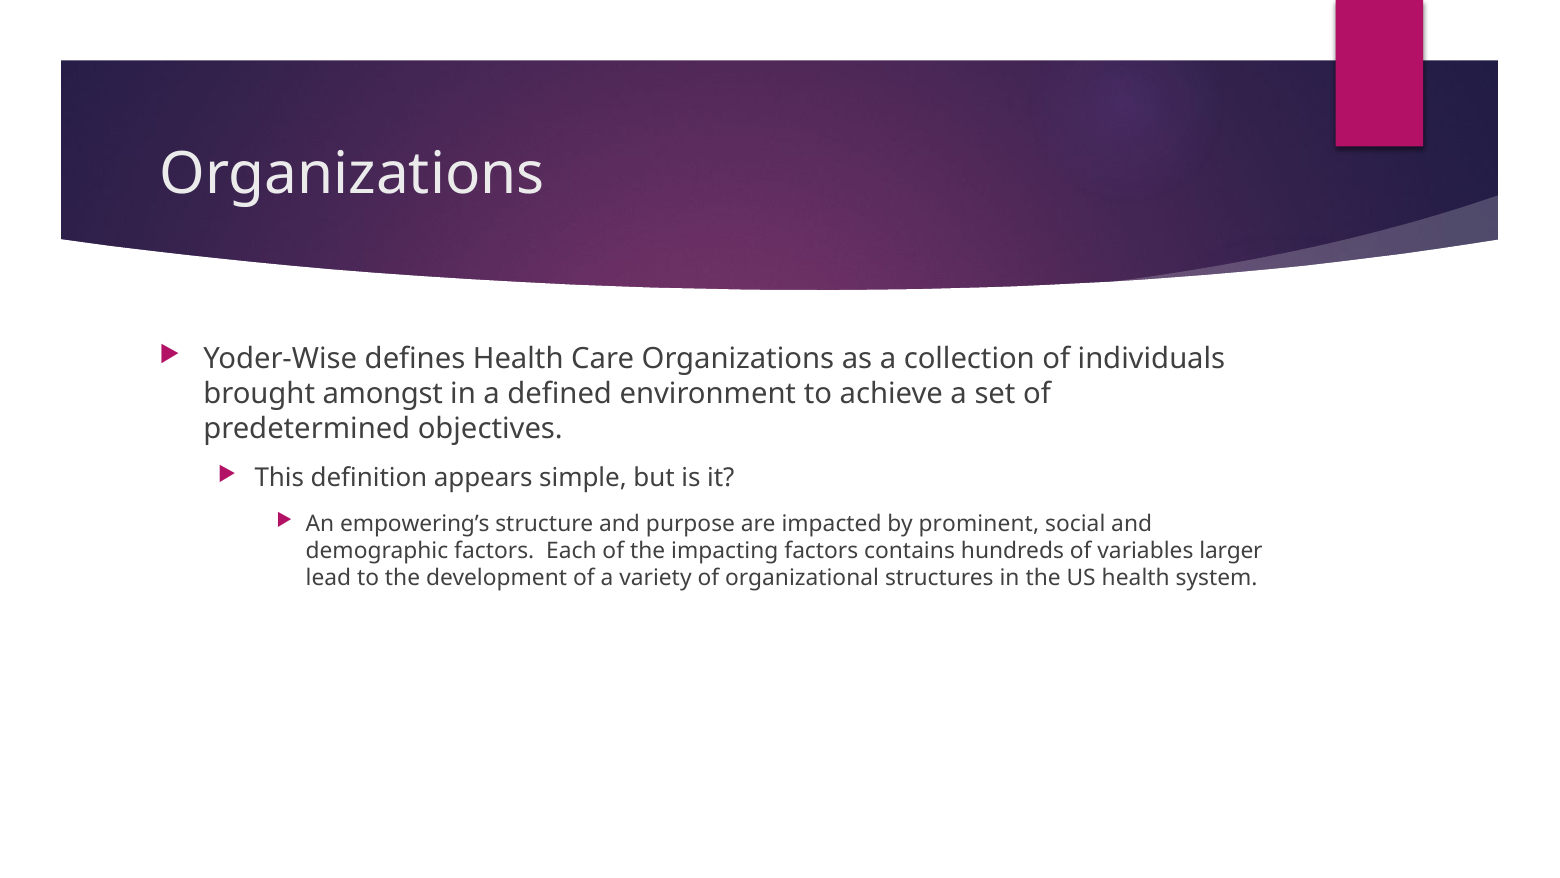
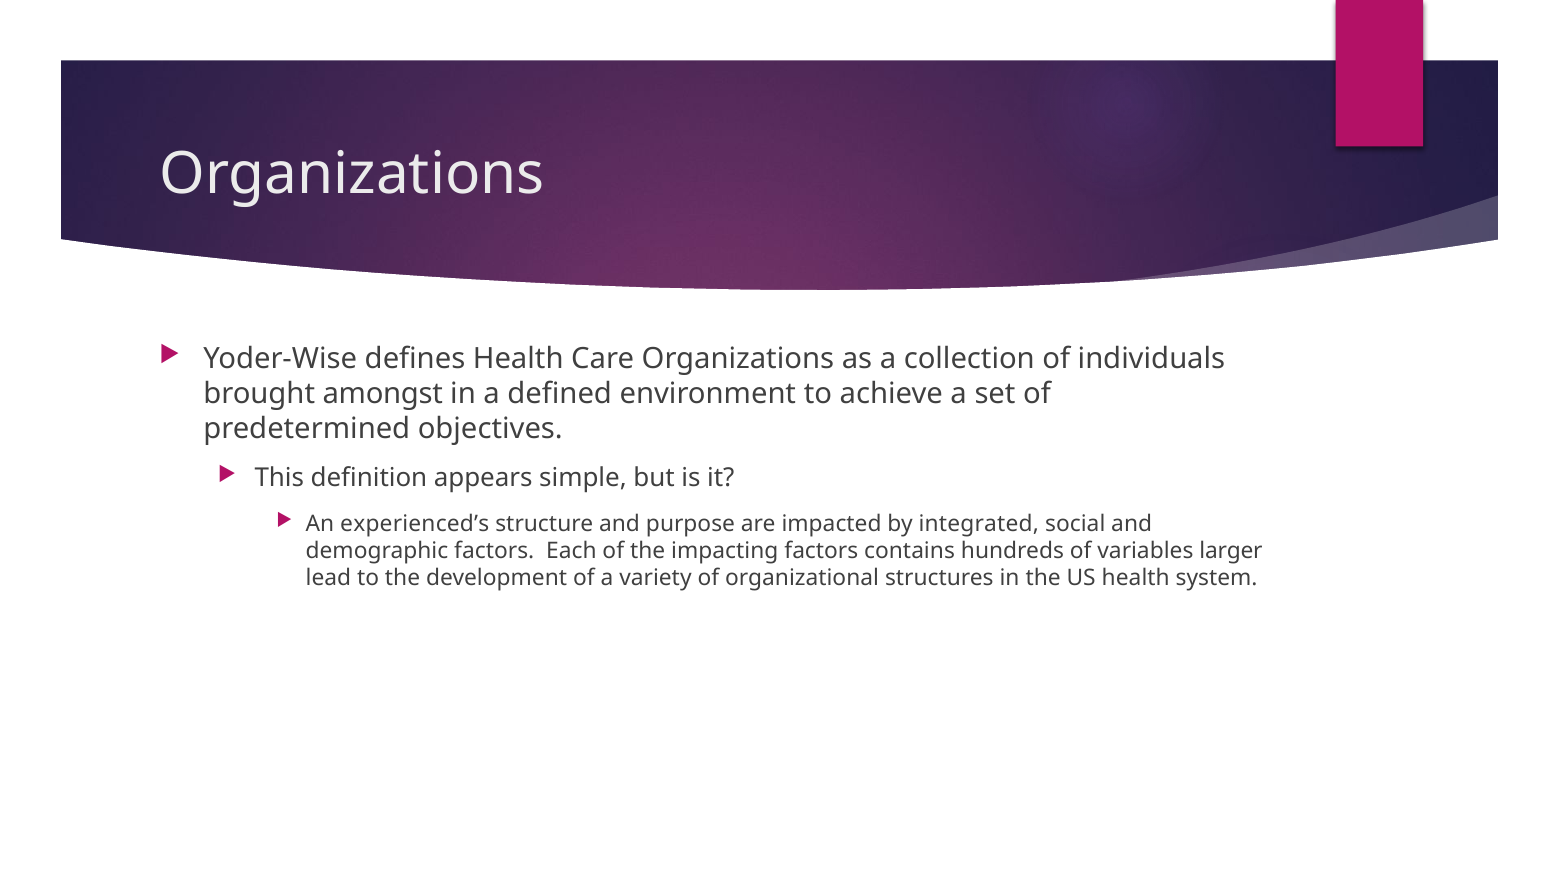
empowering’s: empowering’s -> experienced’s (415, 523)
prominent: prominent -> integrated (979, 523)
